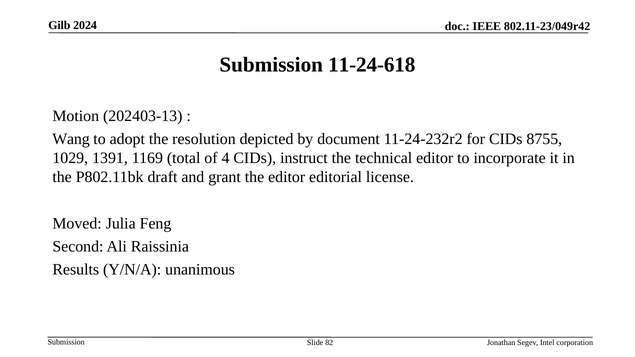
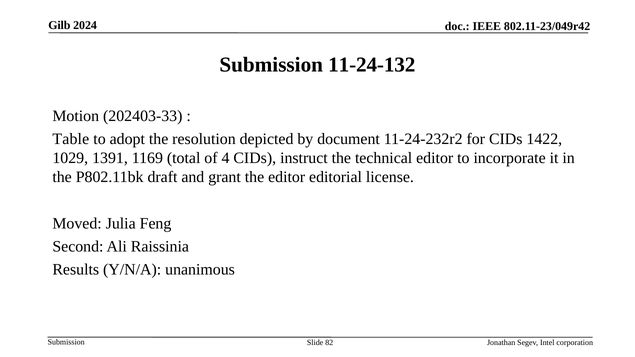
11-24-618: 11-24-618 -> 11-24-132 (372, 65)
202403-13: 202403-13 -> 202403-33 (143, 116)
Wang: Wang -> Table (71, 139)
8755: 8755 -> 1422 (544, 139)
